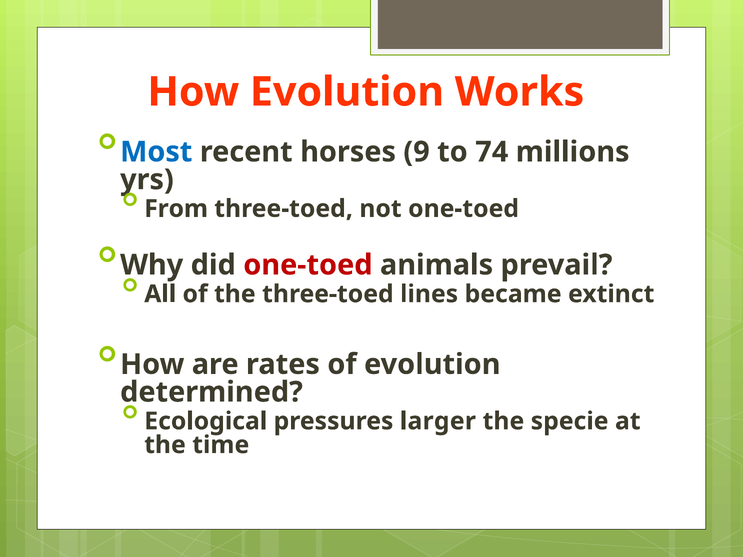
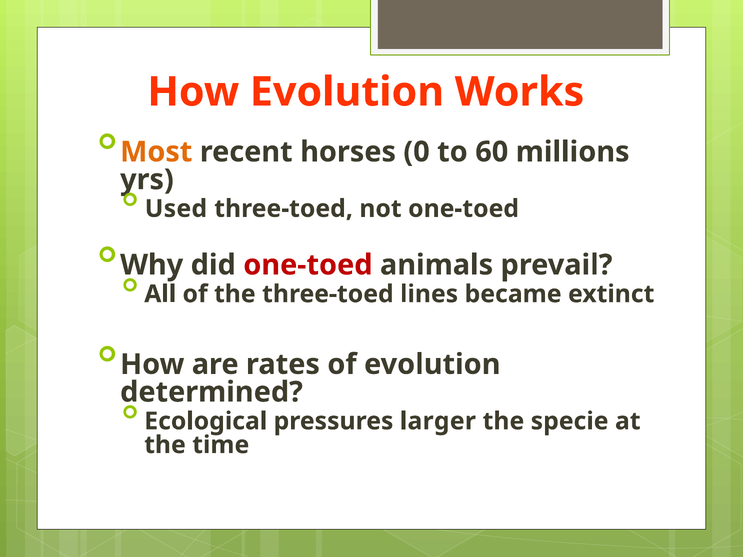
Most colour: blue -> orange (156, 152)
9: 9 -> 0 (417, 152)
74: 74 -> 60 (492, 152)
From: From -> Used (176, 209)
